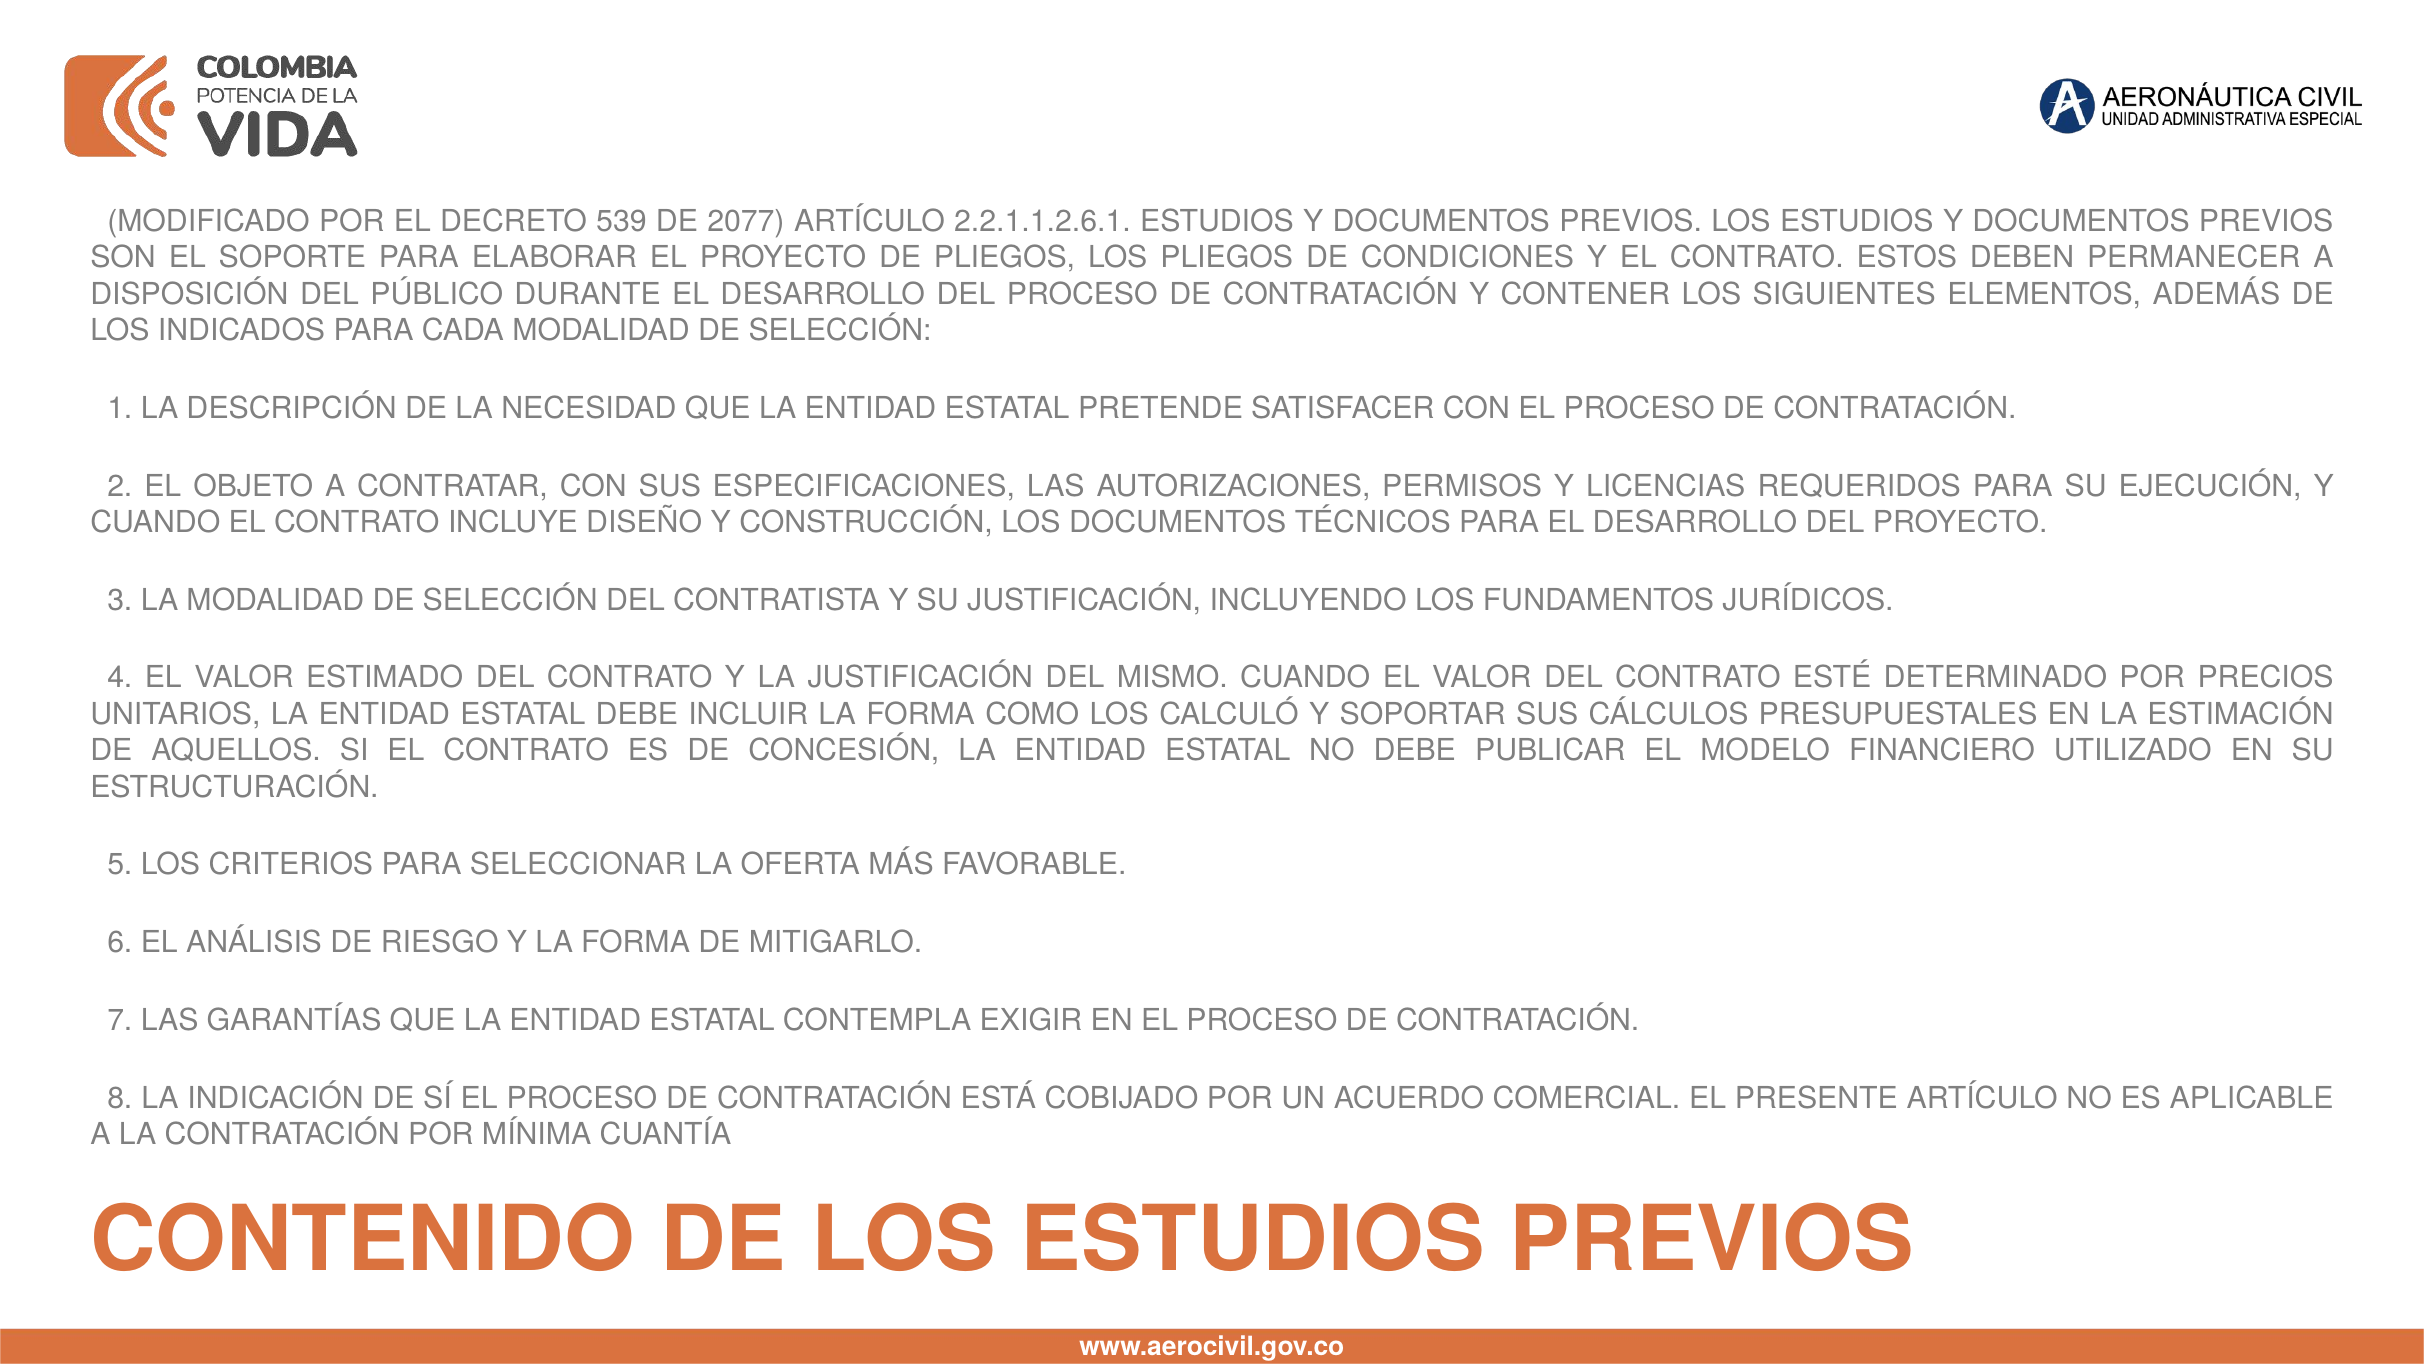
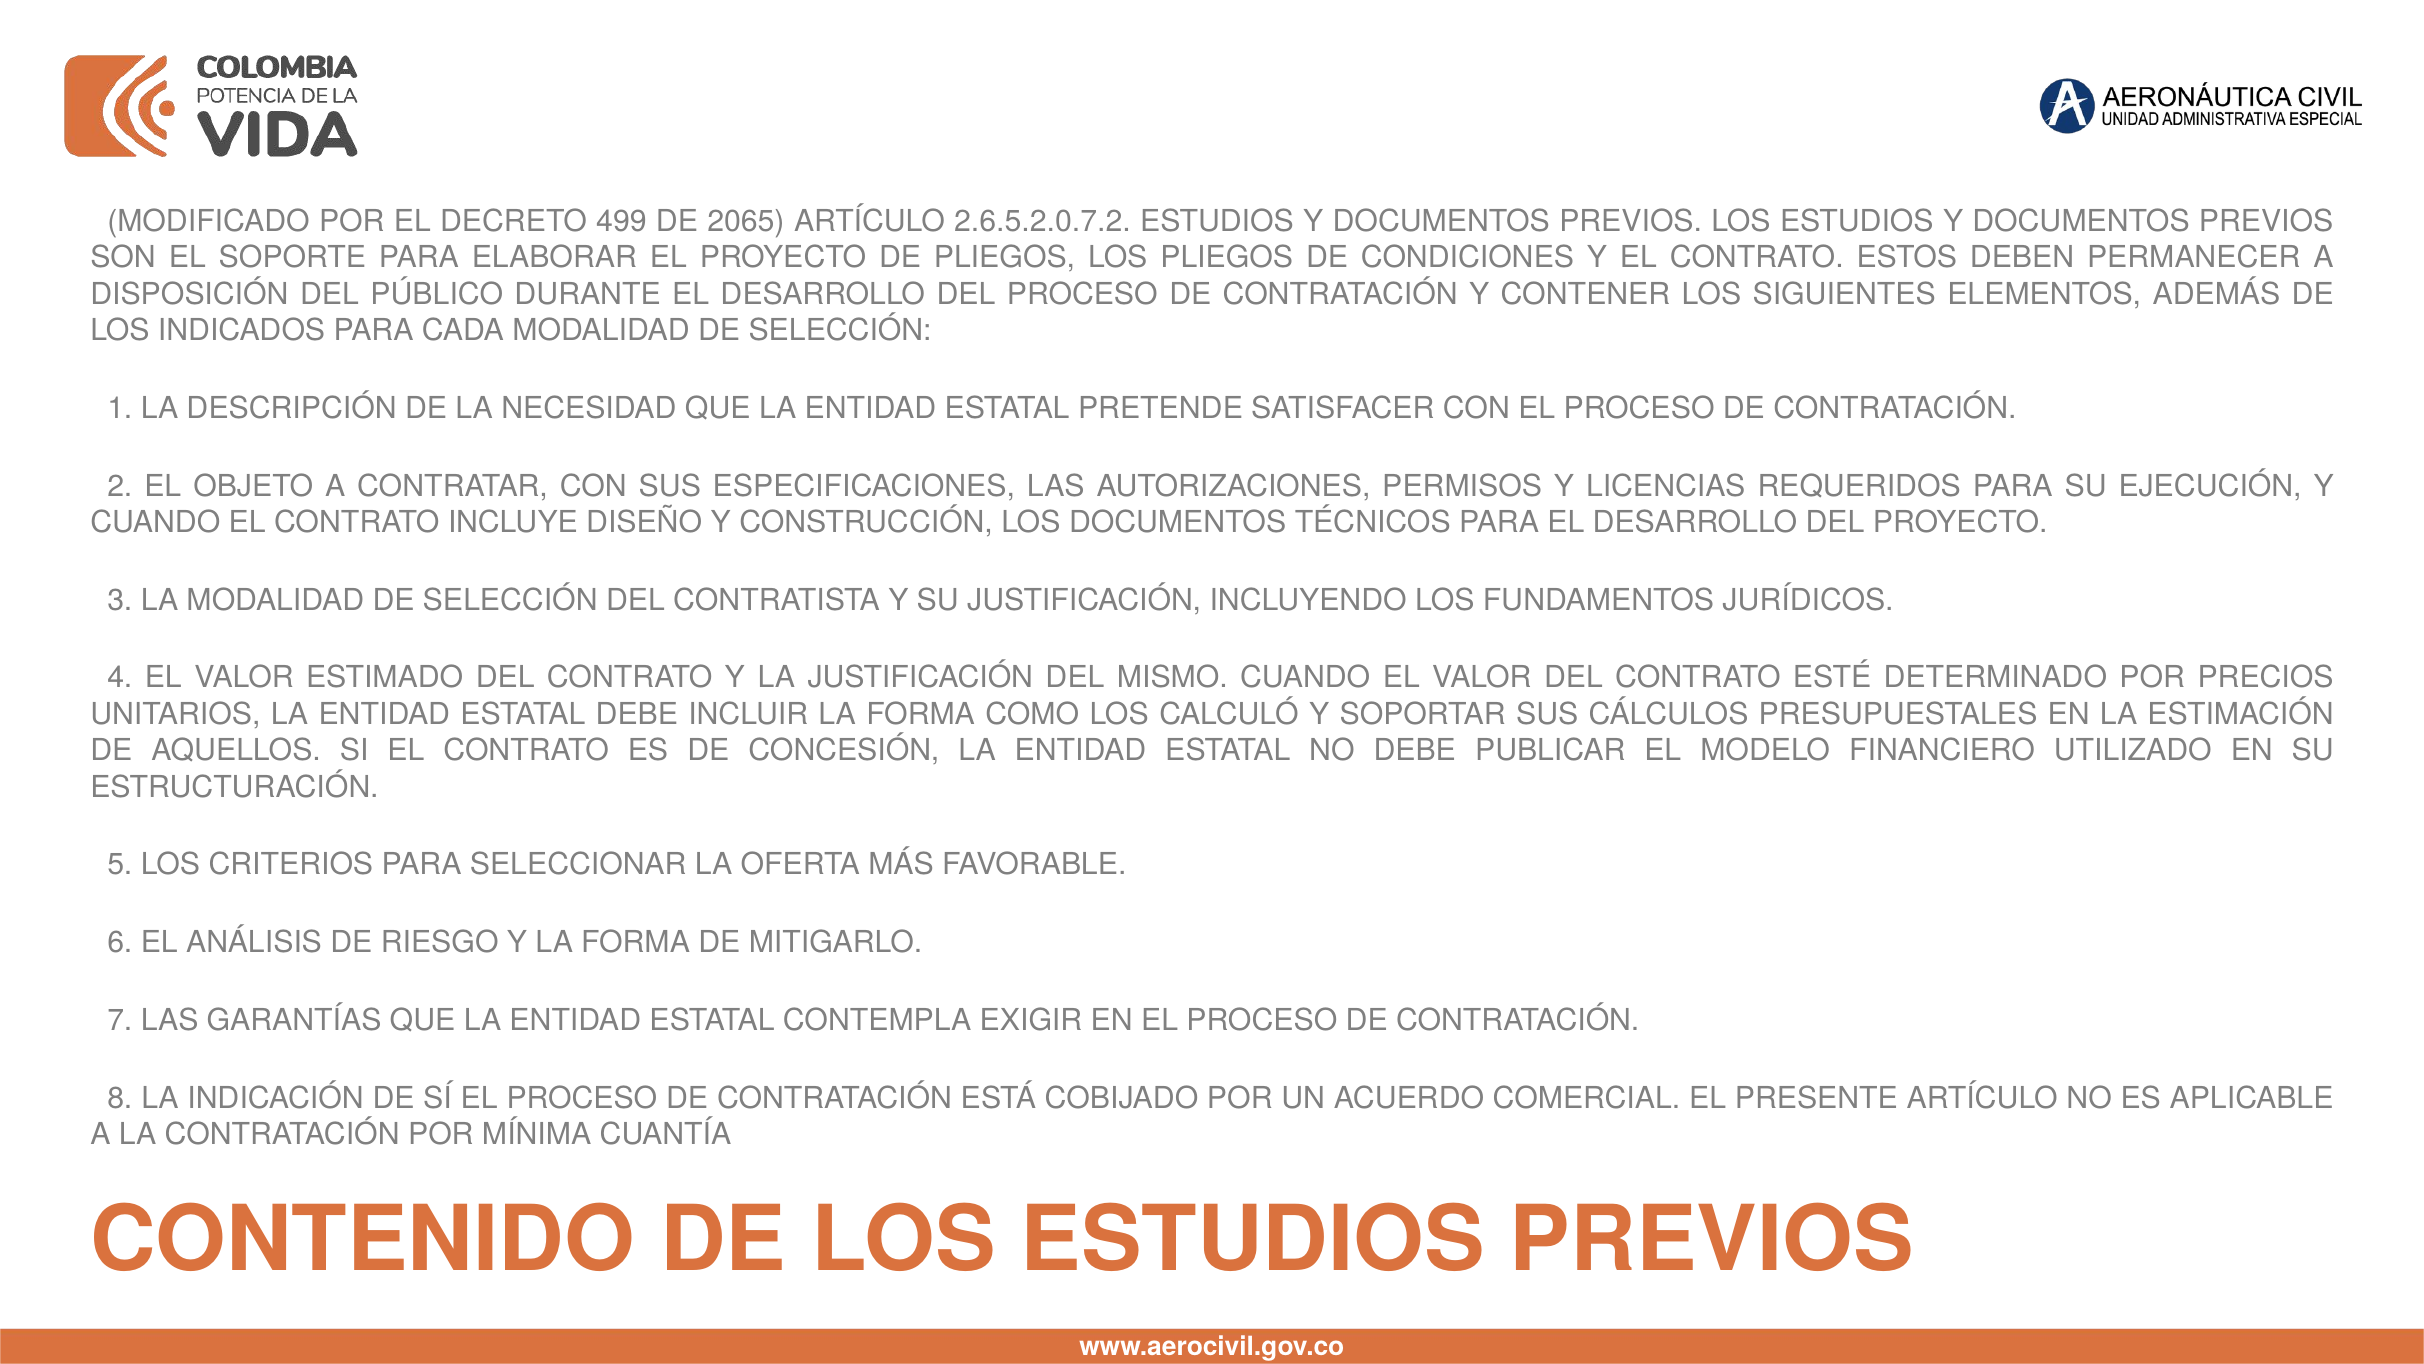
539: 539 -> 499 (621, 221)
2077: 2077 -> 2065 (746, 221)
2.2.1.1.2.6.1: 2.2.1.1.2.6.1 -> 2.6.5.2.0.7.2 (1043, 221)
